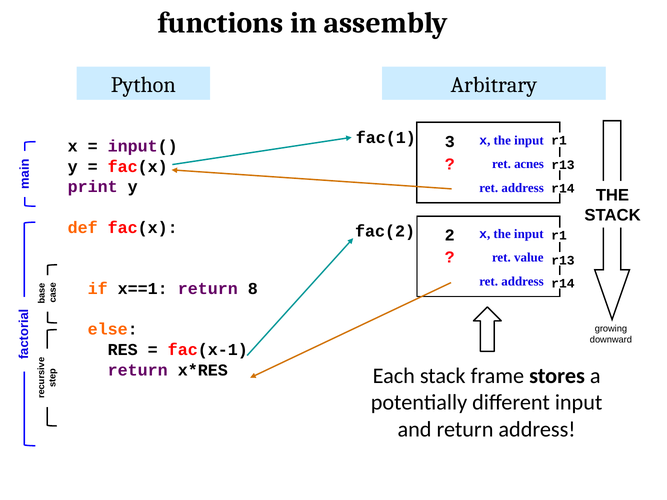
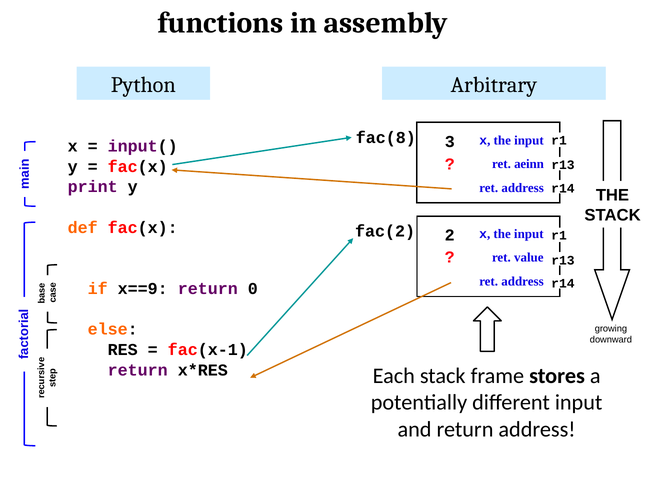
fac(1: fac(1 -> fac(8 (386, 138)
acnes: acnes -> aeinn (529, 164)
x==1: x==1 -> x==9 (143, 289)
8: 8 -> 0 (253, 289)
